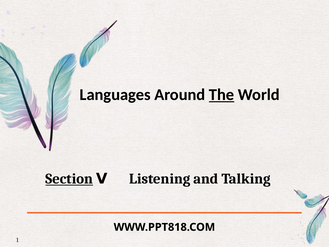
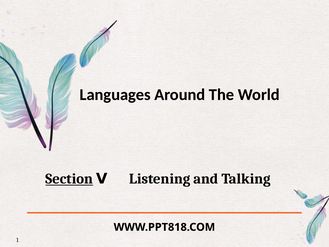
The underline: present -> none (222, 95)
